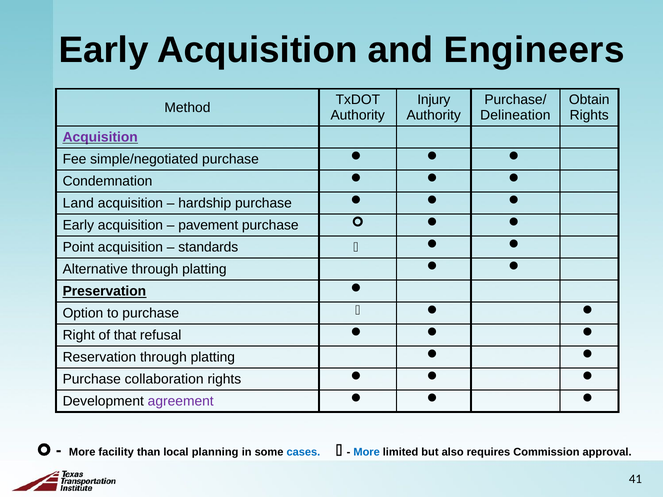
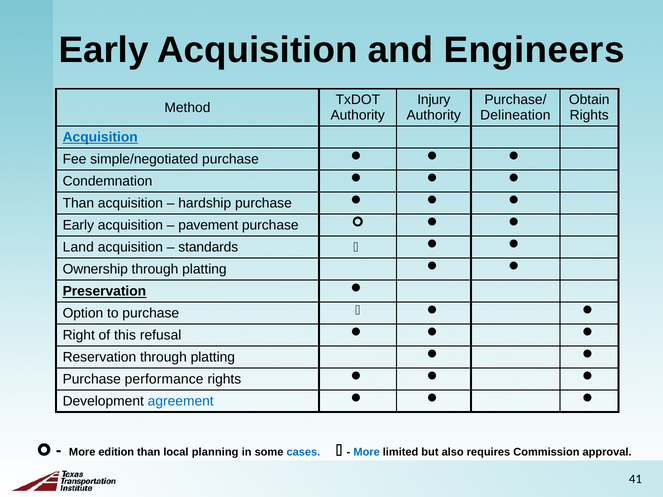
Acquisition colour: purple -> blue (100, 137)
Land: Land -> Than (78, 203)
Point: Point -> Land (78, 247)
Alternative: Alternative -> Ownership (95, 269)
that: that -> this (125, 335)
collaboration: collaboration -> performance (164, 379)
agreement colour: purple -> blue (181, 401)
facility: facility -> edition (116, 452)
